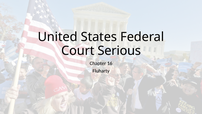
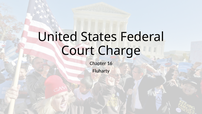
Serious: Serious -> Charge (119, 50)
